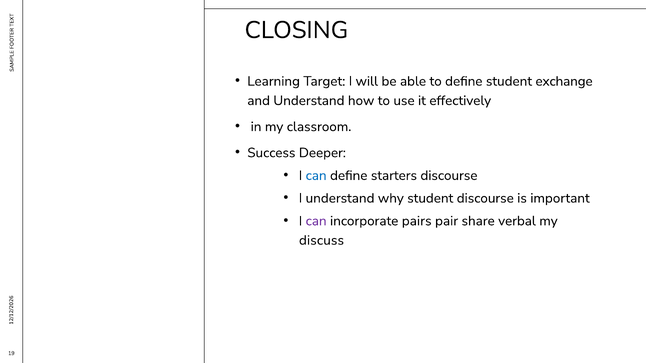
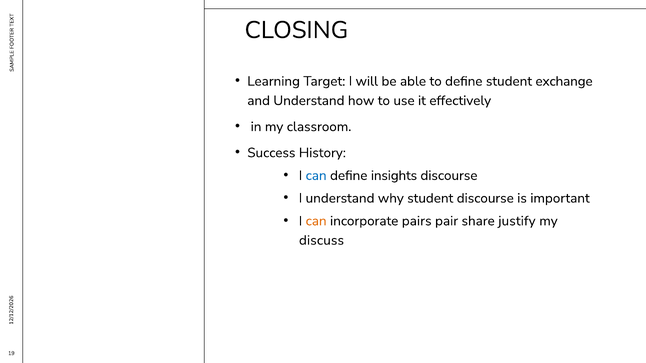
Deeper: Deeper -> History (322, 153)
starters: starters -> insights (394, 176)
can colour: purple -> orange (316, 221)
verbal: verbal -> justify (517, 221)
